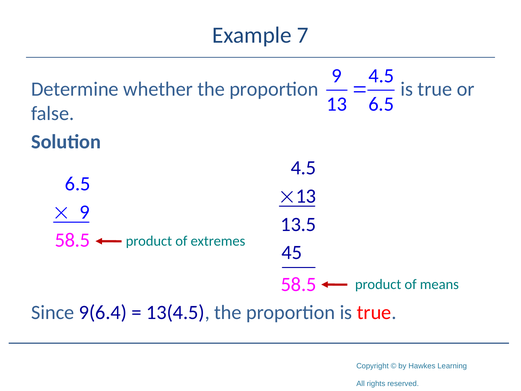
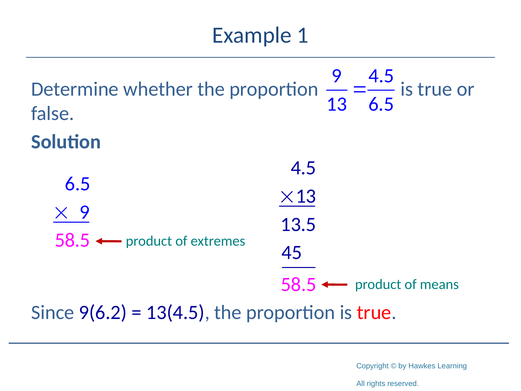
7: 7 -> 1 (303, 35)
9(6.4: 9(6.4 -> 9(6.2 (103, 312)
